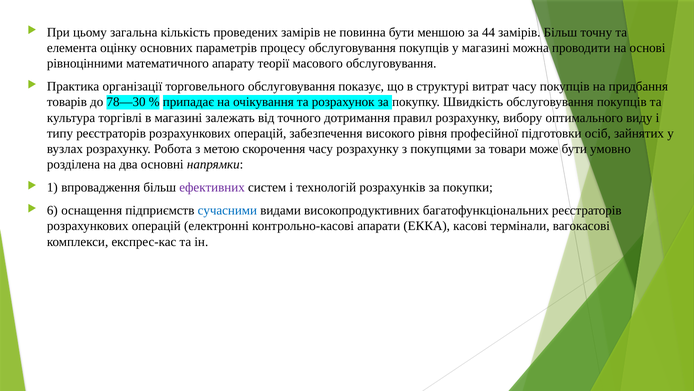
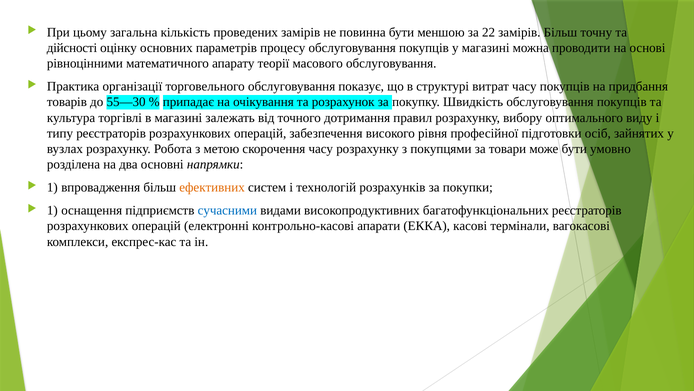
44: 44 -> 22 (489, 32)
елемента: елемента -> дійсності (72, 48)
78—30: 78—30 -> 55—30 (126, 102)
ефективних colour: purple -> orange (212, 187)
6: 6 -> 1 (52, 210)
